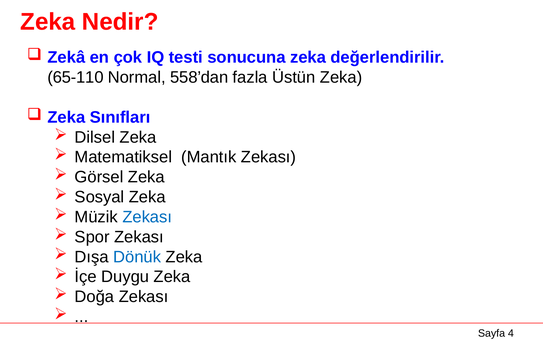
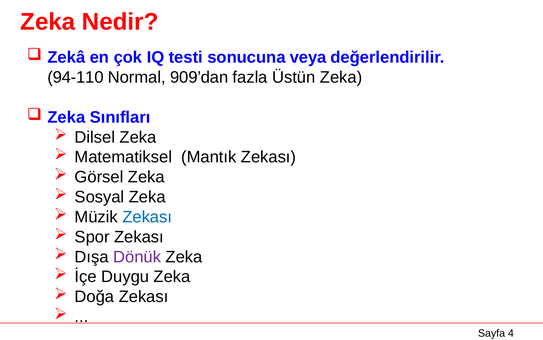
sonucuna zeka: zeka -> veya (308, 57)
65-110: 65-110 -> 94-110 (75, 77)
558’dan: 558’dan -> 909’dan (199, 77)
Dönük colour: blue -> purple (137, 256)
